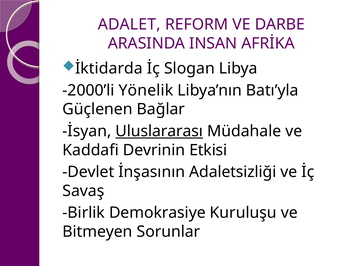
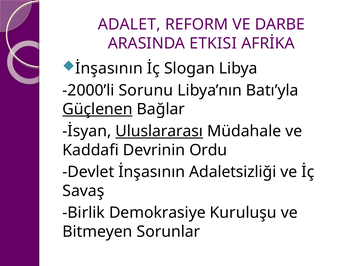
INSAN: INSAN -> ETKISI (213, 43)
İktidarda: İktidarda -> İnşasının (109, 69)
Yönelik: Yönelik -> Sorunu (146, 90)
Güçlenen underline: none -> present (98, 109)
Etkisi: Etkisi -> Ordu (208, 150)
